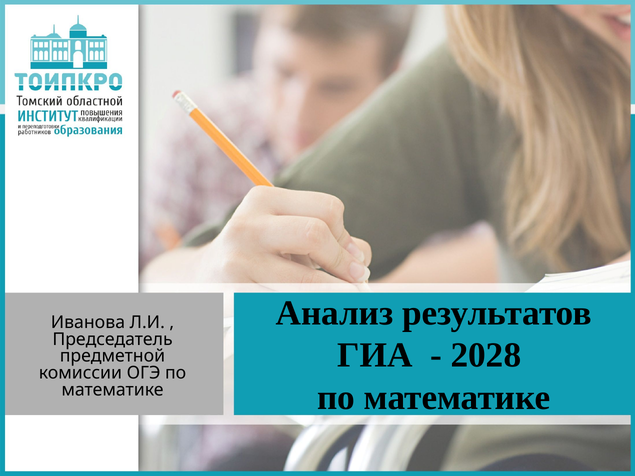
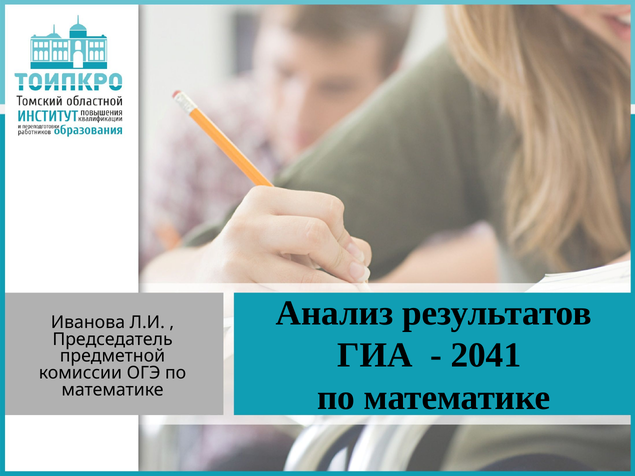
2028: 2028 -> 2041 (486, 355)
